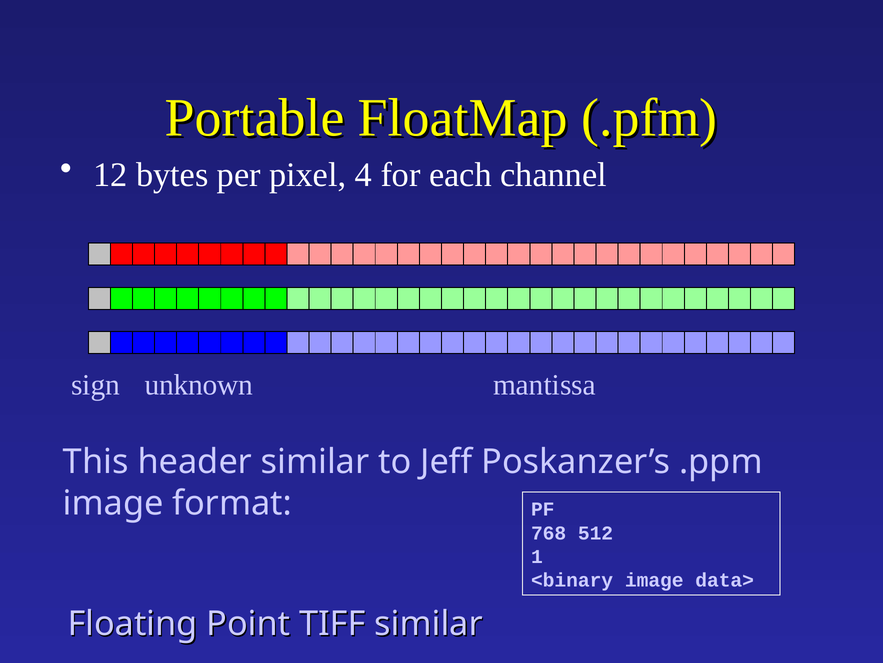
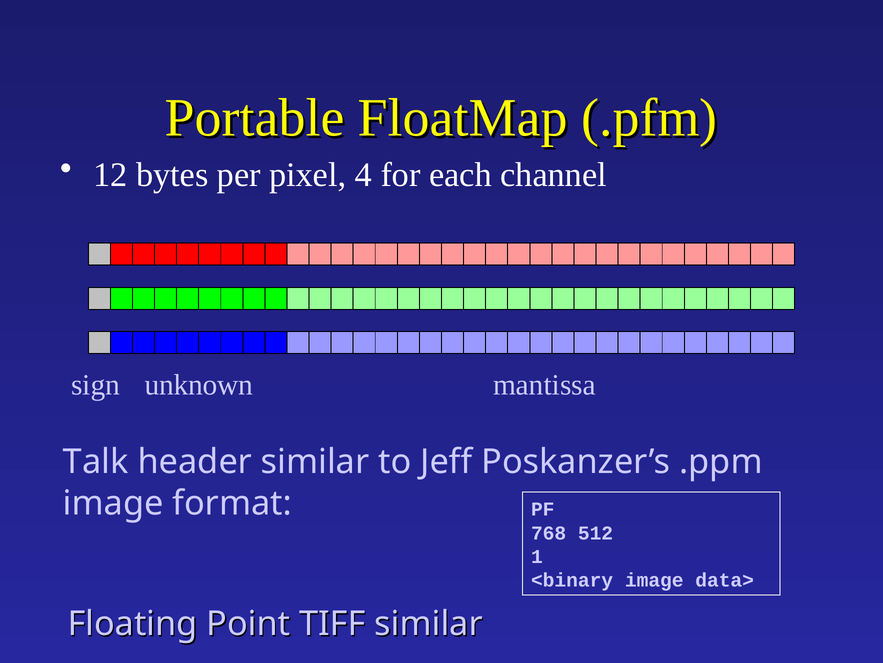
This: This -> Talk (96, 461)
